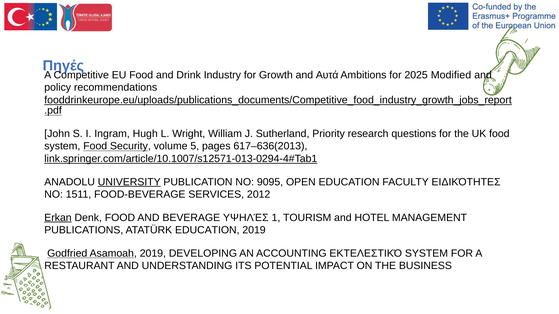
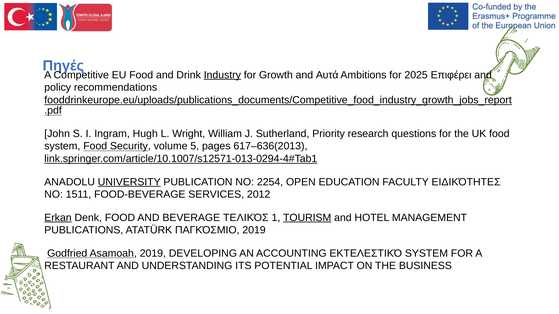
Industry underline: none -> present (222, 75)
Modified: Modified -> Επιφέρει (451, 75)
9095: 9095 -> 2254 (270, 182)
ΥΨΗΛΈΣ: ΥΨΗΛΈΣ -> ΤΕΛΙΚΌΣ (246, 218)
TOURISM underline: none -> present (307, 218)
ATATÜRK EDUCATION: EDUCATION -> ΠΑΓΚΌΣΜΙΟ (207, 230)
